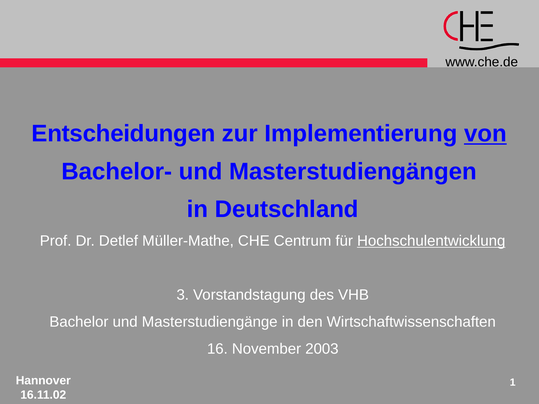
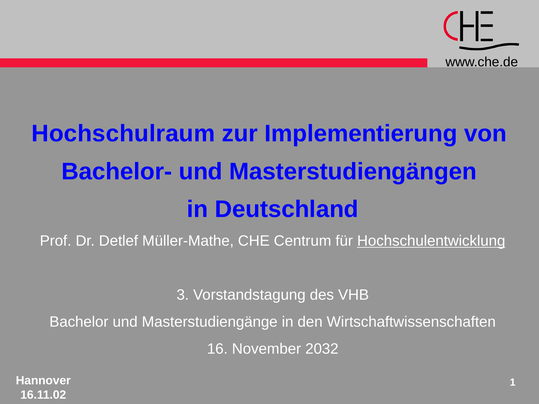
Entscheidungen: Entscheidungen -> Hochschulraum (123, 134)
von underline: present -> none (485, 134)
2003: 2003 -> 2032 (322, 349)
